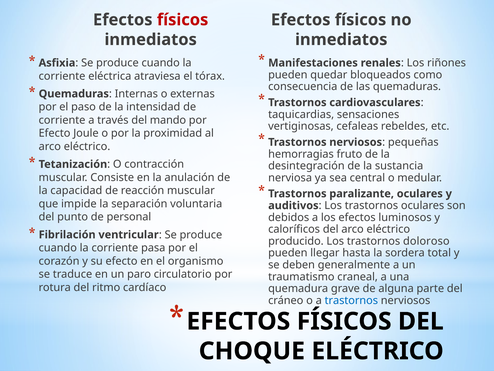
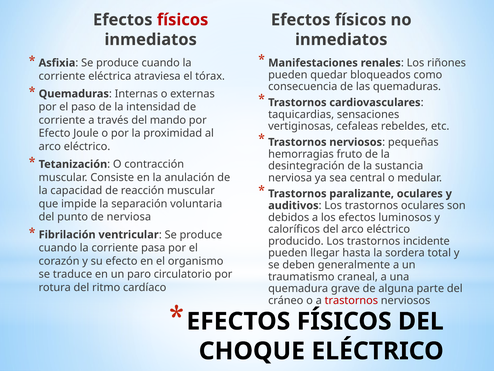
de personal: personal -> nerviosa (129, 217)
doloroso: doloroso -> incidente (426, 241)
trastornos colour: blue -> red (351, 300)
